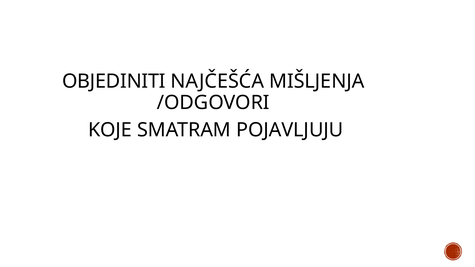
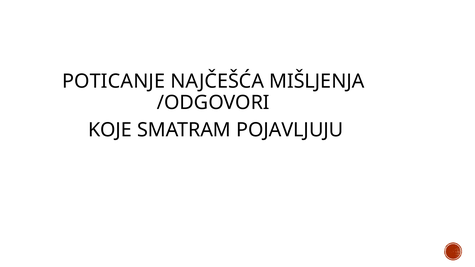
OBJEDINITI: OBJEDINITI -> POTICANJE (114, 81)
